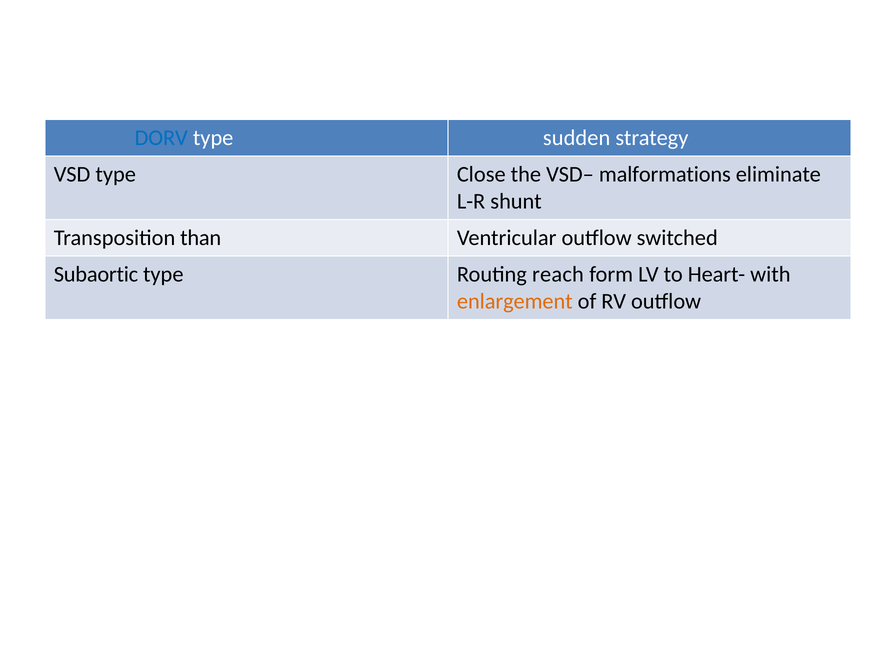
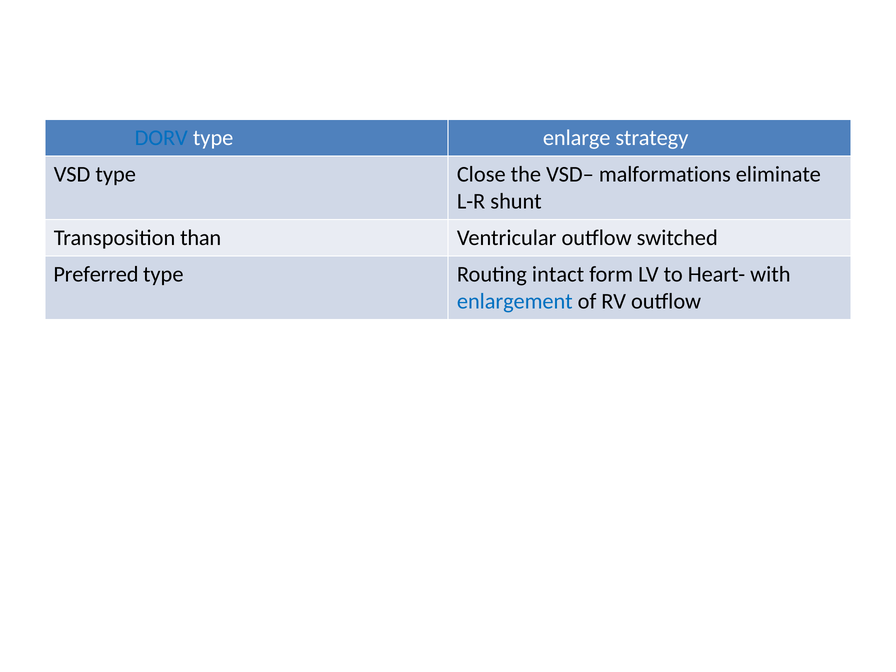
sudden: sudden -> enlarge (577, 138)
Subaortic: Subaortic -> Preferred (96, 274)
reach: reach -> intact (558, 274)
enlargement colour: orange -> blue (515, 302)
